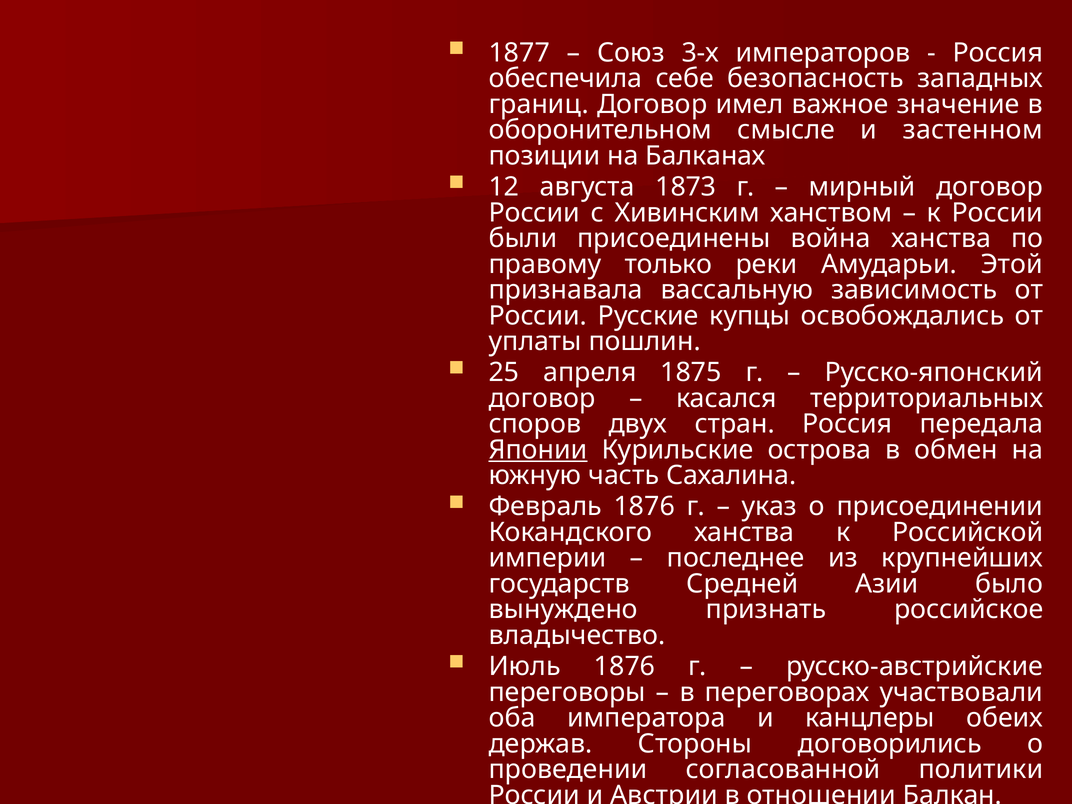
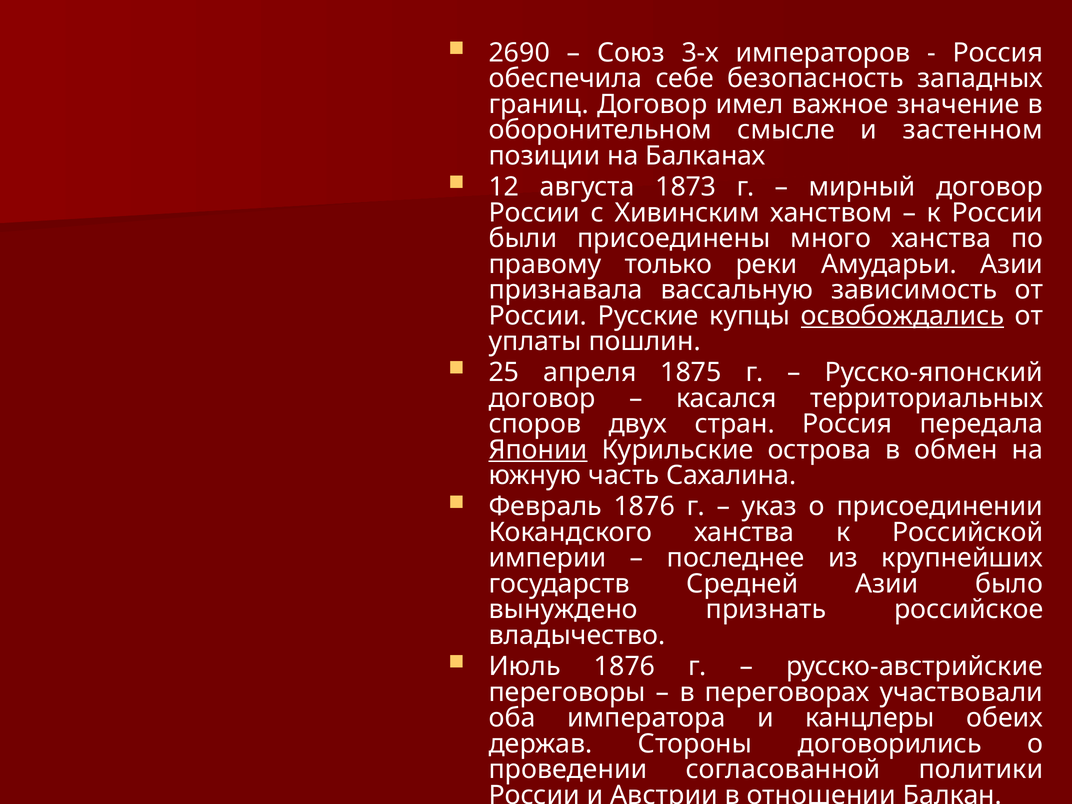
1877: 1877 -> 2690 (519, 53)
война: война -> много (831, 238)
Амударьи Этой: Этой -> Азии (1012, 264)
освобождались underline: none -> present (903, 316)
